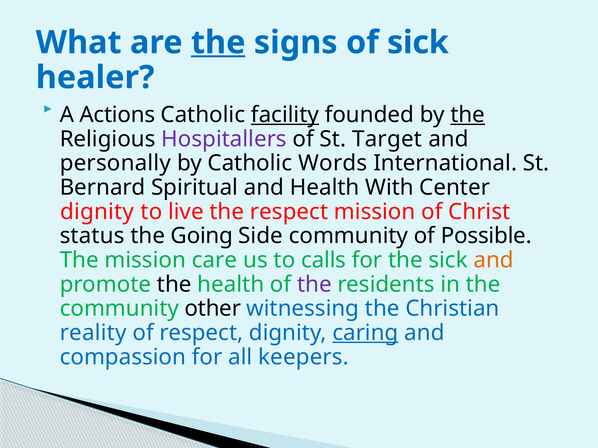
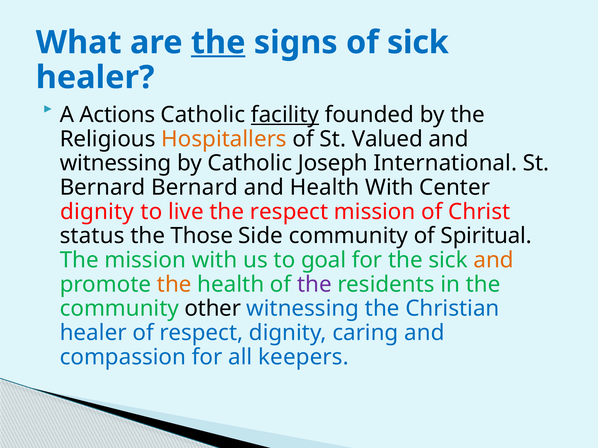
the underline: present -> none (468, 115)
Hospitallers colour: purple -> orange (224, 139)
Target: Target -> Valued (387, 139)
personally: personally -> witnessing (116, 163)
Words: Words -> Joseph (333, 163)
Bernard Spiritual: Spiritual -> Bernard (194, 188)
Going: Going -> Those (202, 236)
Possible: Possible -> Spiritual (486, 236)
mission care: care -> with (215, 260)
calls: calls -> goal (324, 260)
the colour: black -> orange (174, 285)
reality: reality -> healer (93, 333)
caring underline: present -> none (365, 333)
